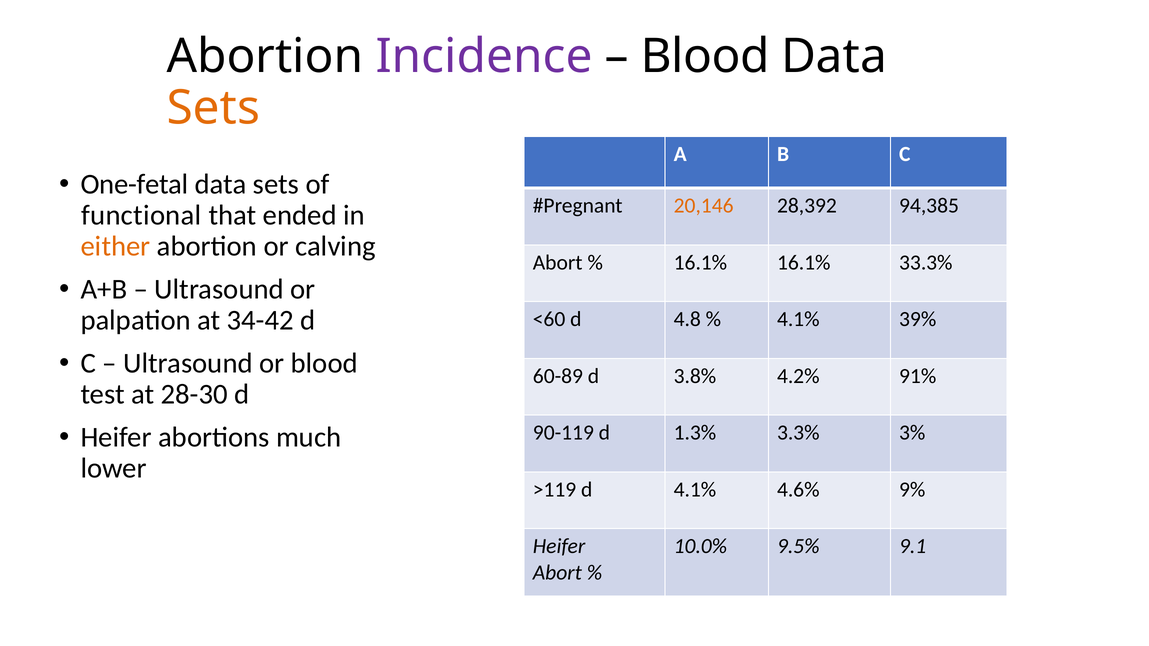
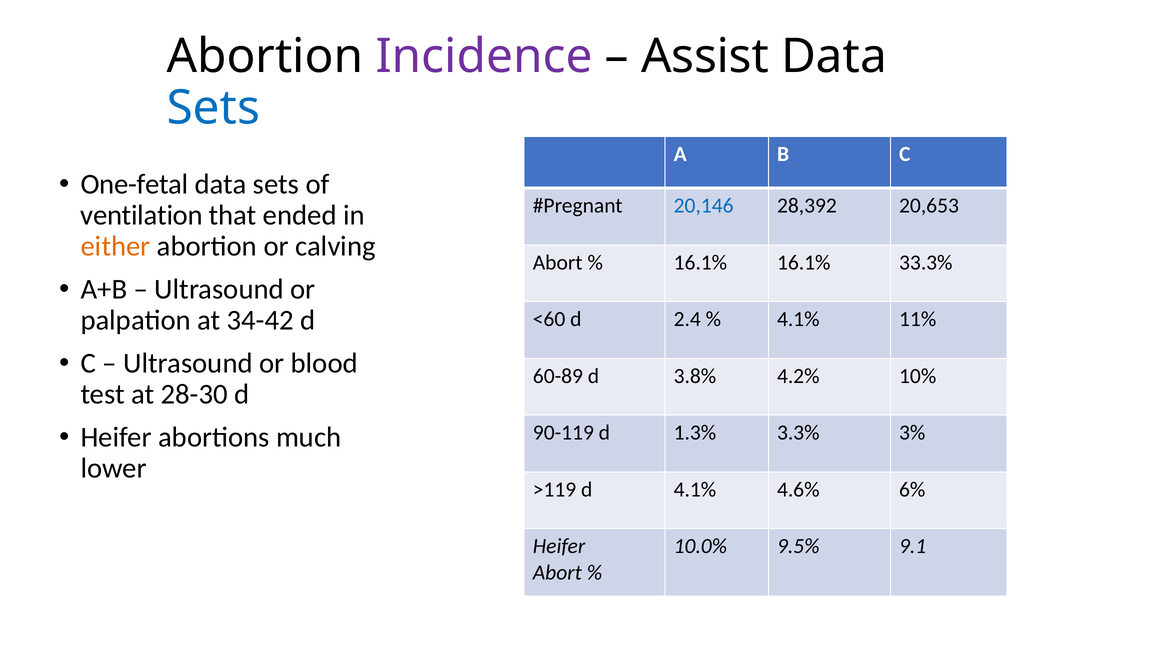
Blood: Blood -> Assist (705, 56)
Sets colour: orange -> blue (213, 108)
20,146 colour: orange -> blue (704, 206)
94,385: 94,385 -> 20,653 (929, 206)
functional: functional -> ventilation (142, 215)
4.8: 4.8 -> 2.4 (687, 319)
39%: 39% -> 11% (918, 319)
91%: 91% -> 10% (918, 376)
9%: 9% -> 6% (912, 490)
